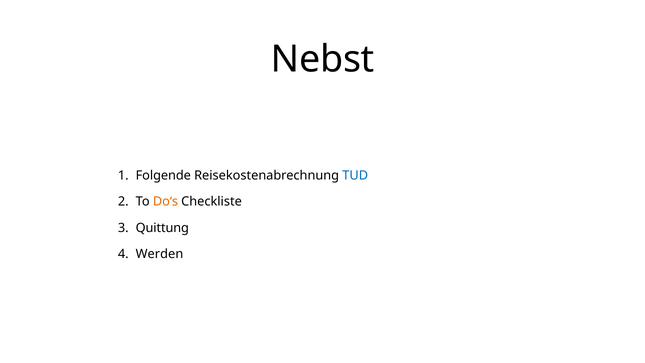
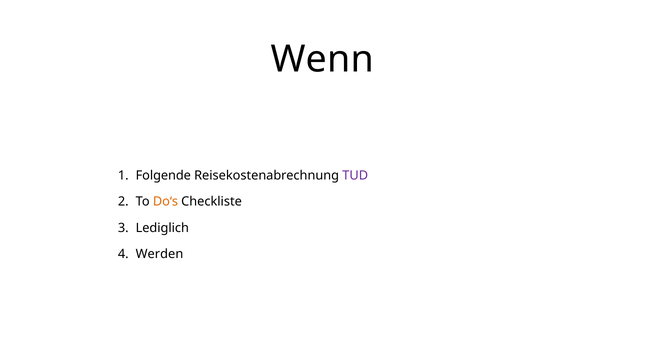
Nebst: Nebst -> Wenn (322, 59)
TUD colour: blue -> purple (355, 176)
Quittung: Quittung -> Lediglich (162, 228)
